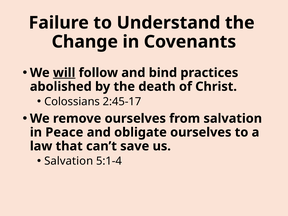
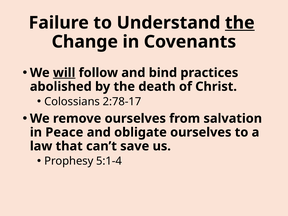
the underline: none -> present (240, 23)
2:45-17: 2:45-17 -> 2:78-17 (122, 102)
Salvation: Salvation -> Prophesy (69, 161)
